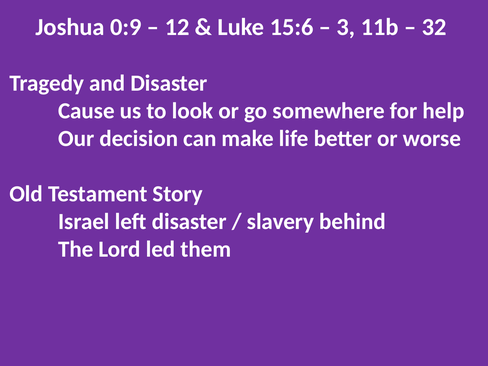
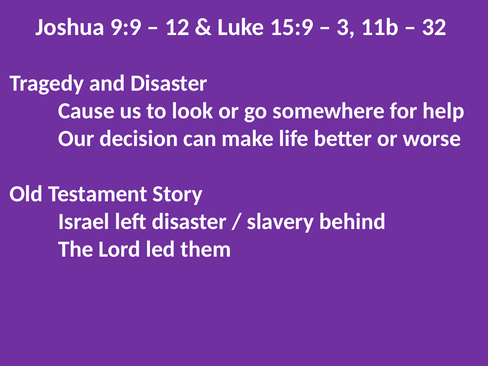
0:9: 0:9 -> 9:9 (126, 27)
15:6: 15:6 -> 15:9 (292, 27)
